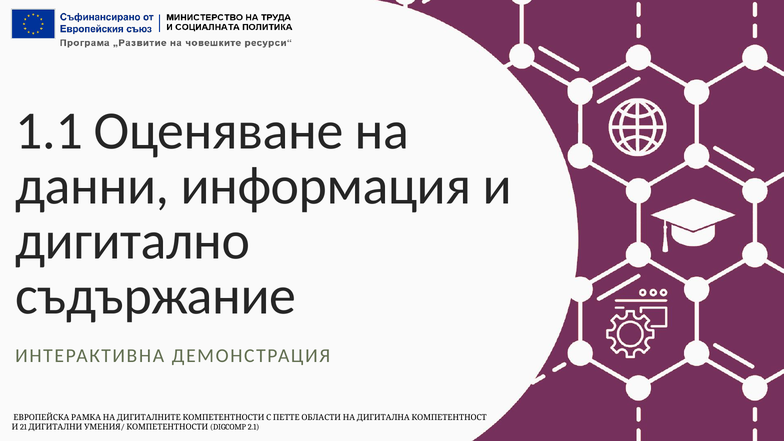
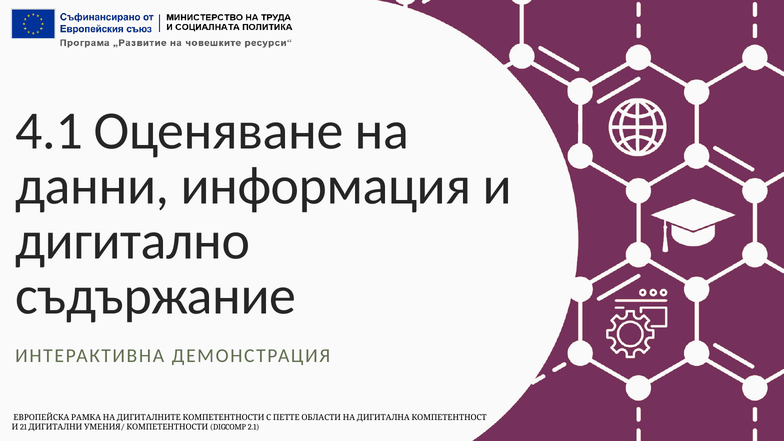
1.1: 1.1 -> 4.1 (49, 131)
